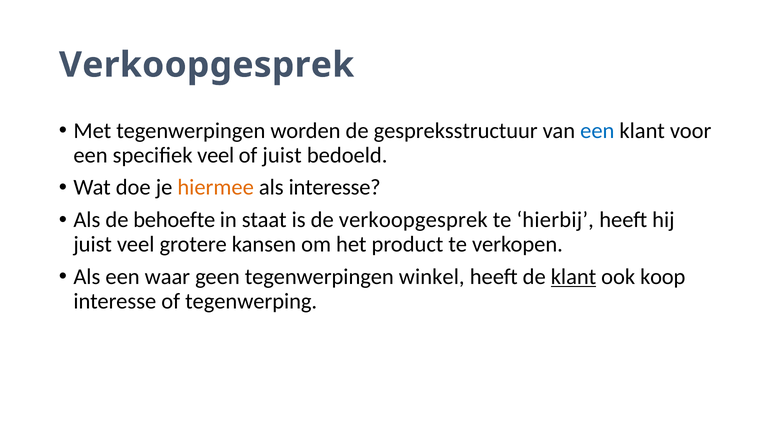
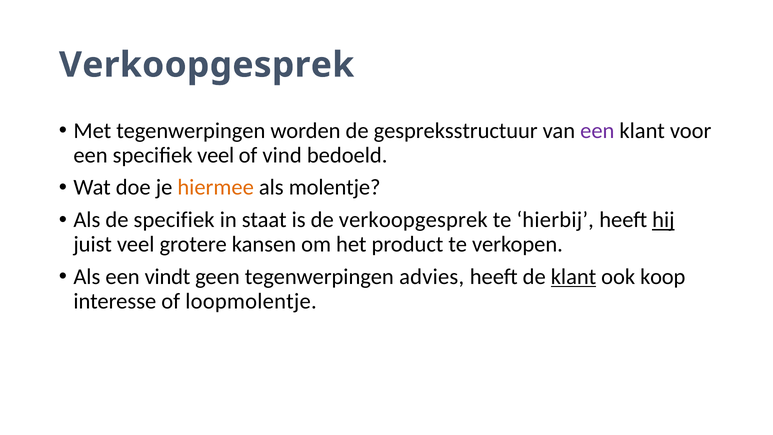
een colour: blue -> purple (597, 131)
of juist: juist -> vind (282, 155)
als interesse: interesse -> molentje (335, 187)
de behoefte: behoefte -> specifiek (174, 220)
hij underline: none -> present (663, 220)
waar: waar -> vindt (167, 277)
winkel: winkel -> advies (432, 277)
tegenwerping: tegenwerping -> loopmolentje (251, 301)
